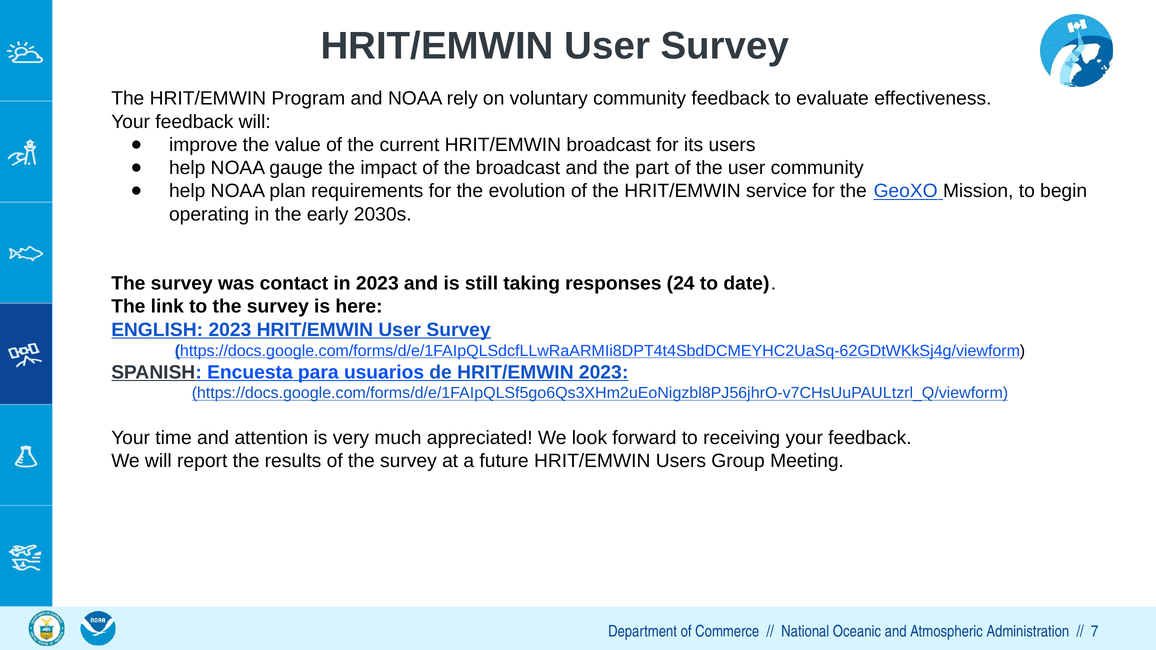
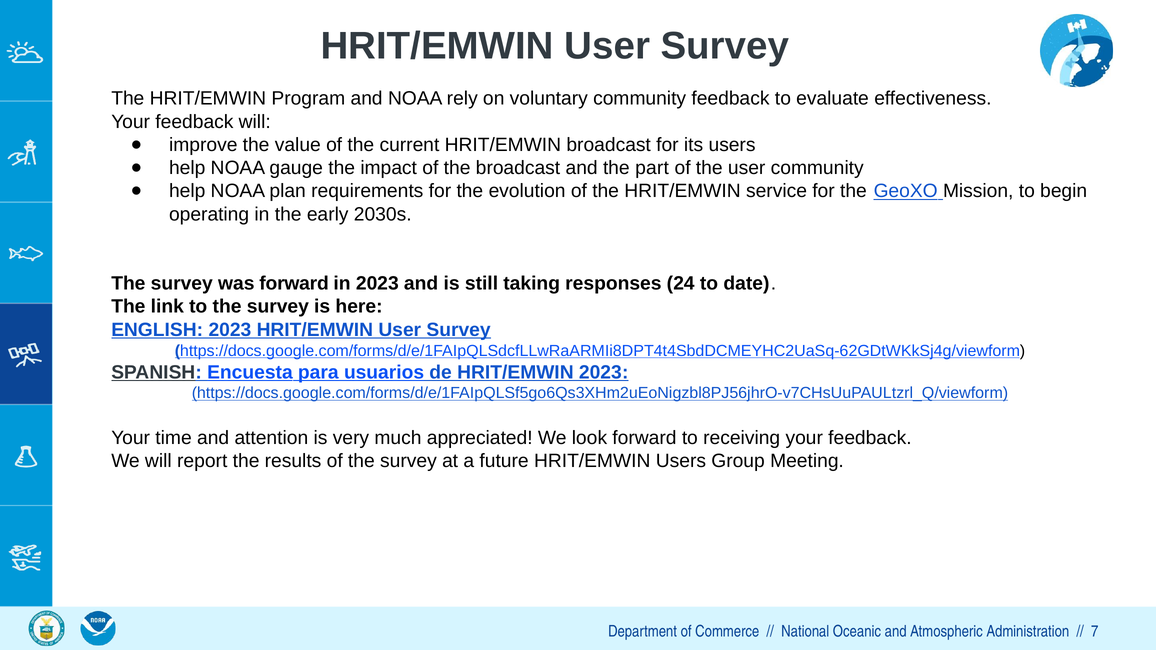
was contact: contact -> forward (294, 284)
